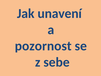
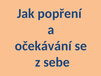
unavení: unavení -> popření (60, 13)
pozornost: pozornost -> očekávání (43, 46)
